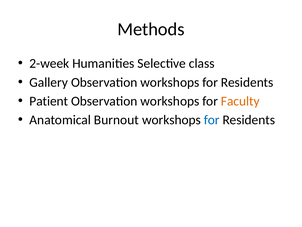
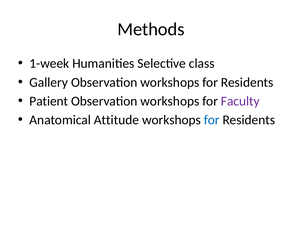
2-week: 2-week -> 1-week (49, 63)
Faculty colour: orange -> purple (240, 101)
Burnout: Burnout -> Attitude (116, 120)
